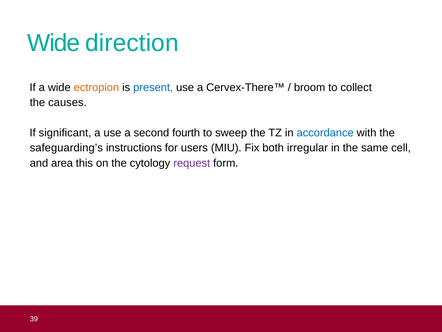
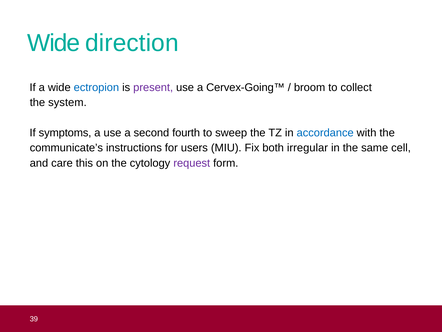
ectropion colour: orange -> blue (96, 87)
present colour: blue -> purple (153, 87)
Cervex-There™: Cervex-There™ -> Cervex-Going™ (245, 87)
causes: causes -> system (67, 102)
significant: significant -> symptoms (65, 133)
safeguarding’s: safeguarding’s -> communicate’s (66, 148)
area: area -> care (62, 163)
